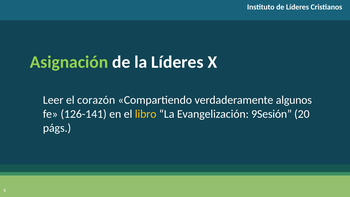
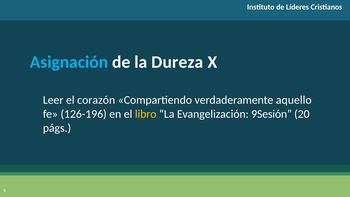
Asignación colour: light green -> light blue (69, 62)
la Líderes: Líderes -> Dureza (177, 62)
algunos: algunos -> aquello (294, 100)
126-141: 126-141 -> 126-196 (84, 114)
